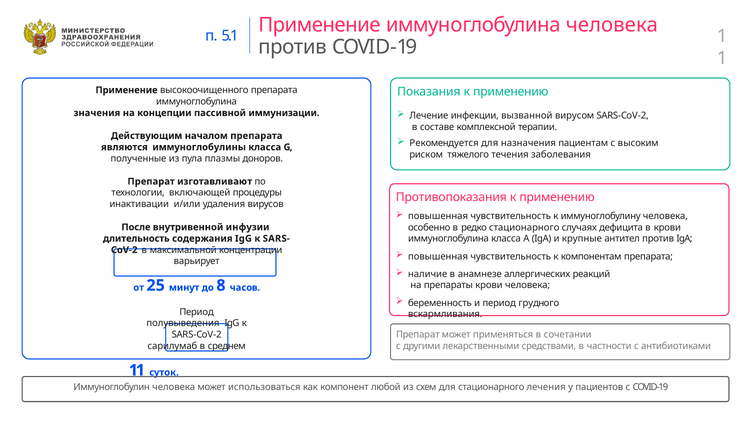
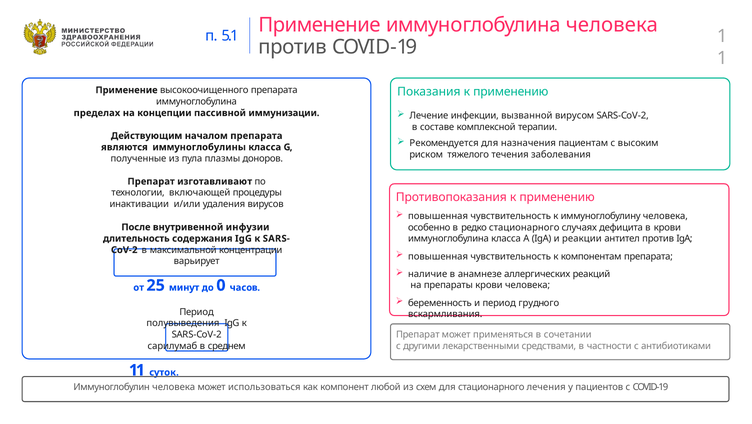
значения: значения -> пределах (97, 113)
крупные: крупные -> реакции (582, 239)
8: 8 -> 0 (221, 286)
